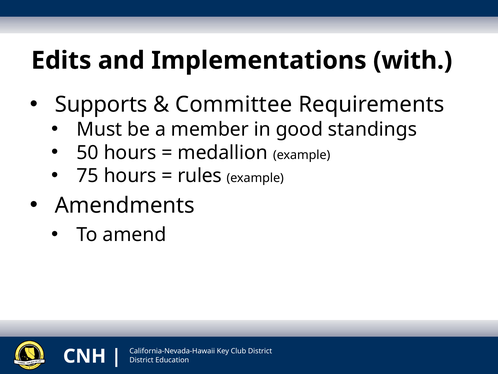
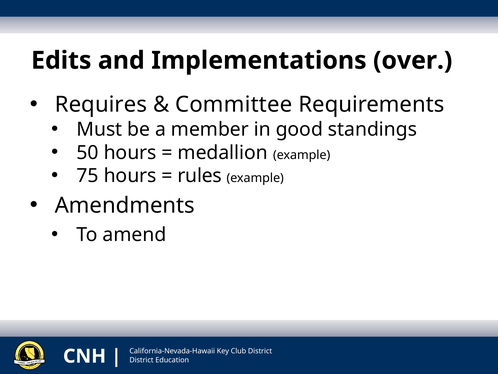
with: with -> over (413, 60)
Supports: Supports -> Requires (101, 104)
